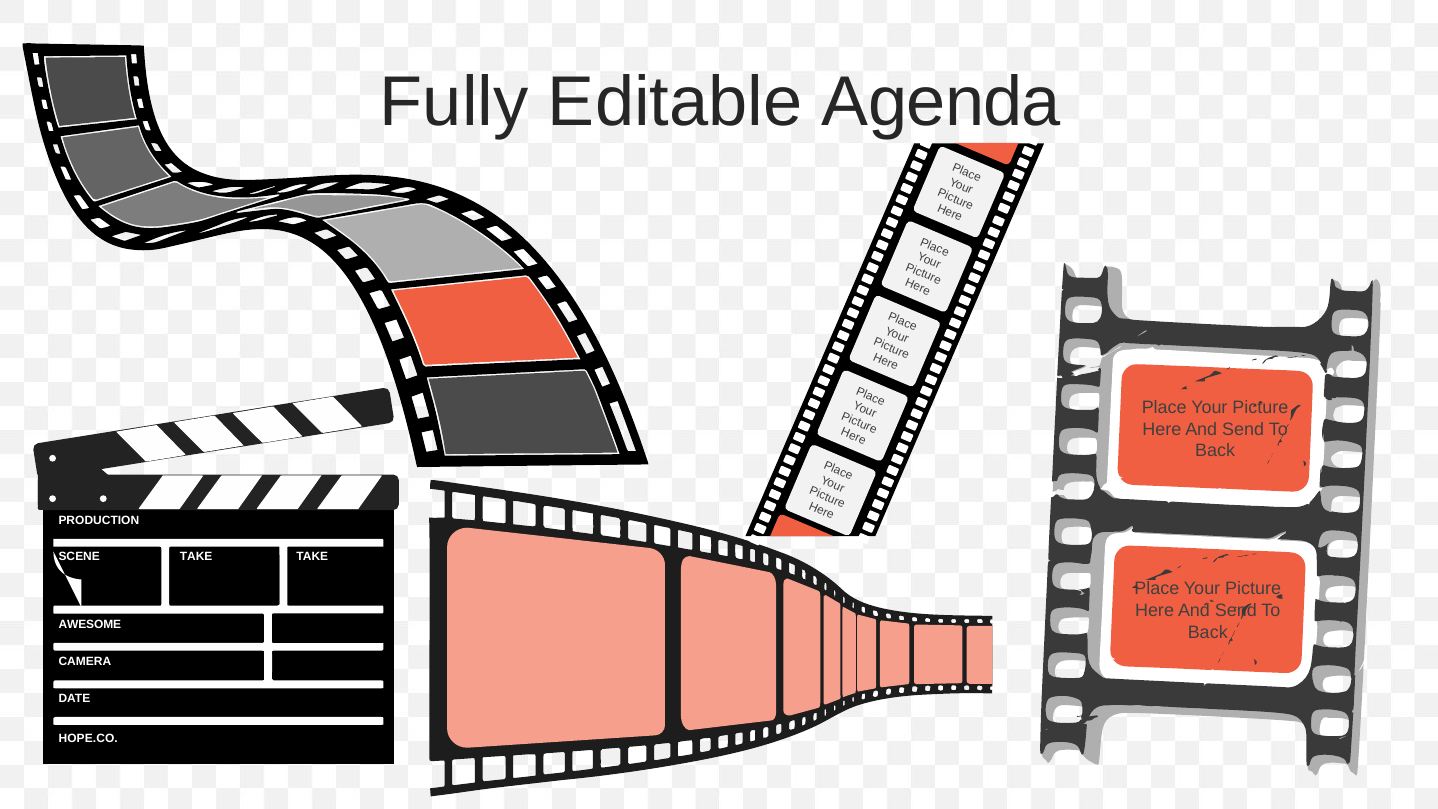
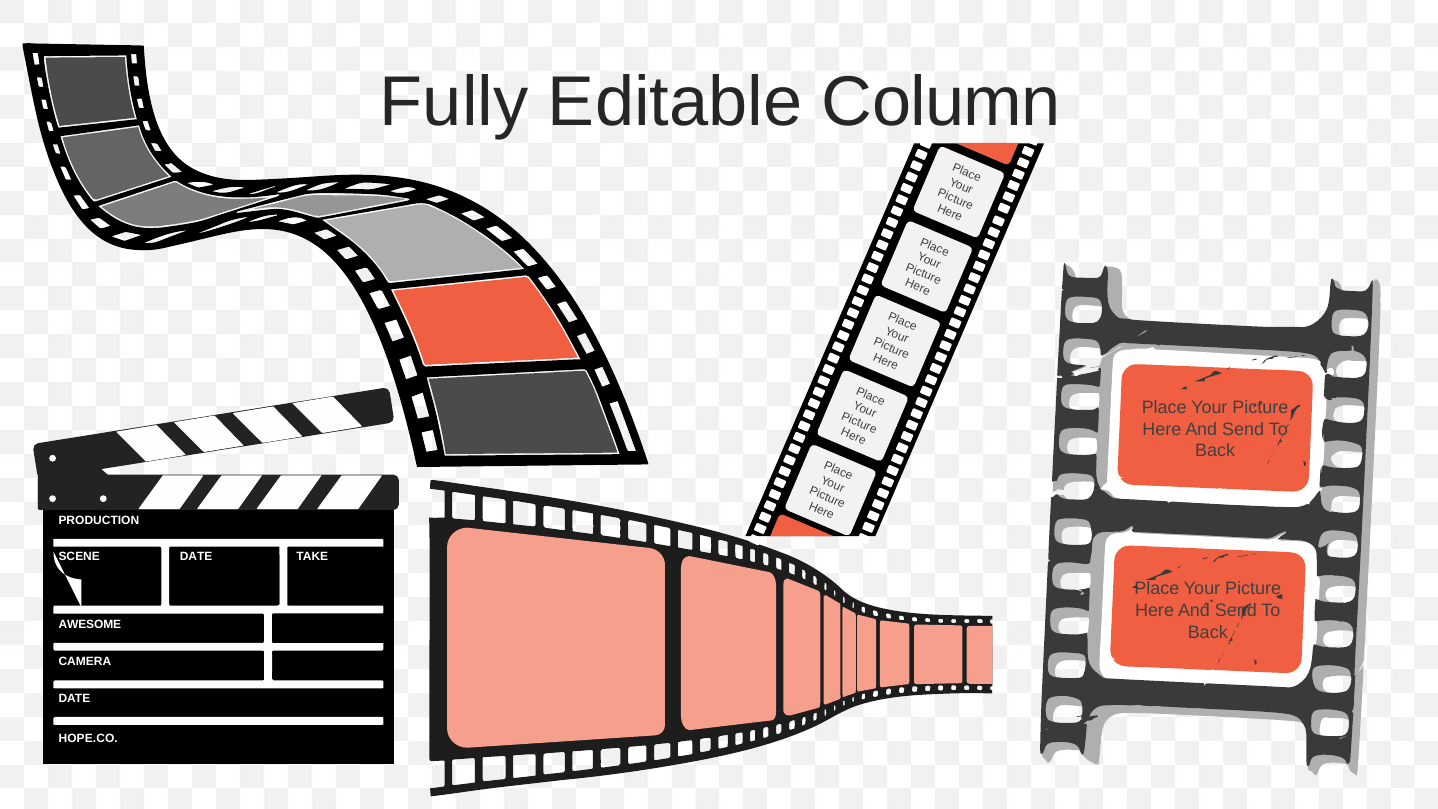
Agenda: Agenda -> Column (941, 102)
TAKE: TAKE -> DATE (196, 557)
